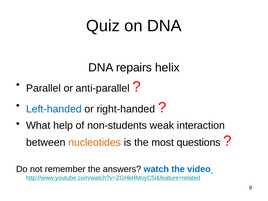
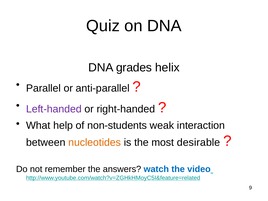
repairs: repairs -> grades (134, 68)
Left-handed colour: blue -> purple (54, 109)
questions: questions -> desirable (199, 142)
